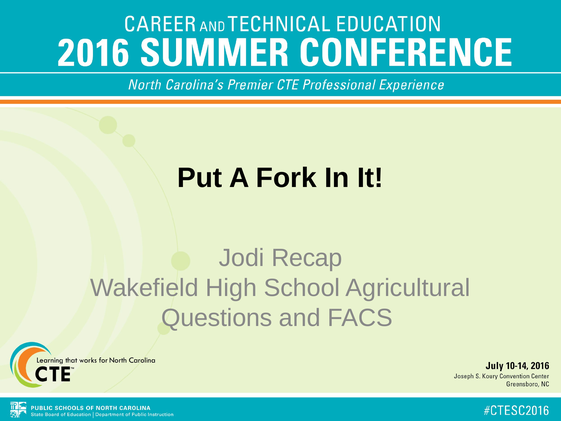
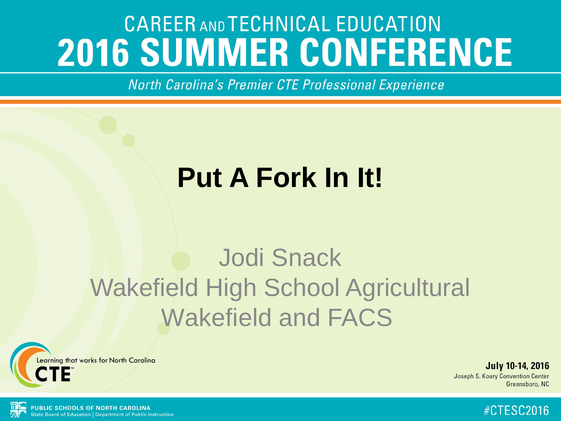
Recap: Recap -> Snack (307, 258)
Questions: Questions -> Wakefield (217, 318)
